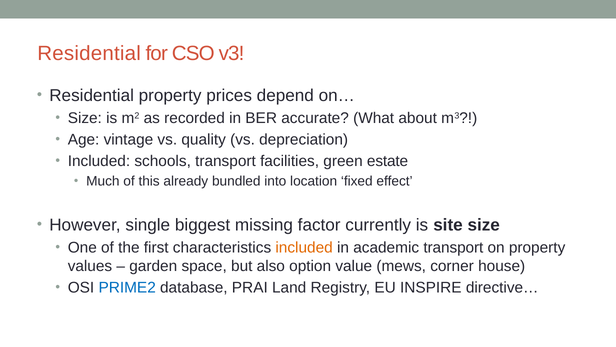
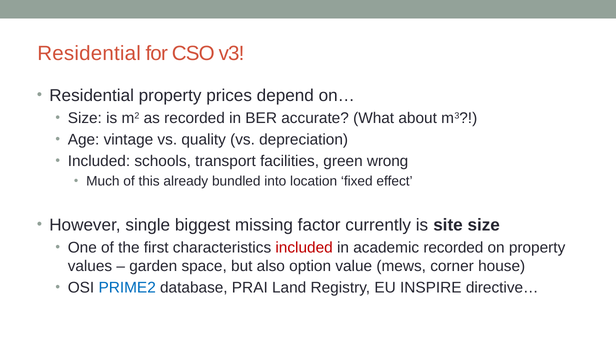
estate: estate -> wrong (388, 161)
included colour: orange -> red (304, 247)
academic transport: transport -> recorded (453, 247)
